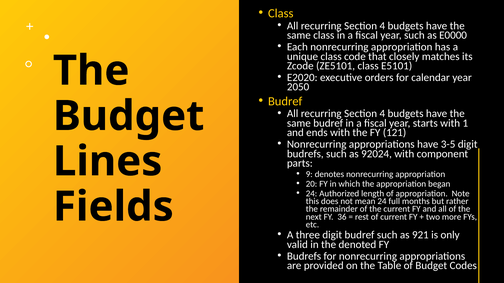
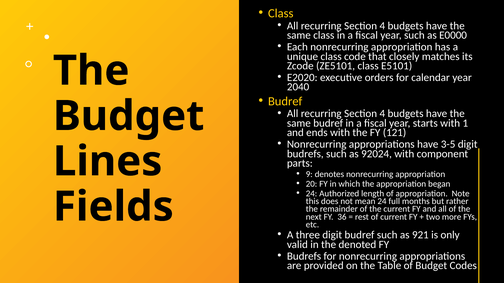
2050: 2050 -> 2040 (298, 87)
